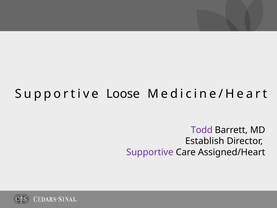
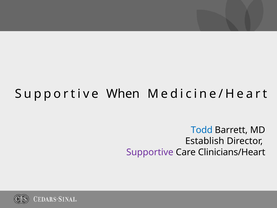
Loose: Loose -> When (123, 94)
Todd colour: purple -> blue (202, 130)
Assigned/Heart: Assigned/Heart -> Clinicians/Heart (232, 152)
